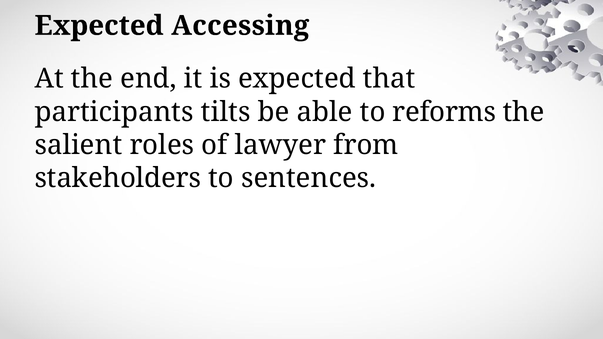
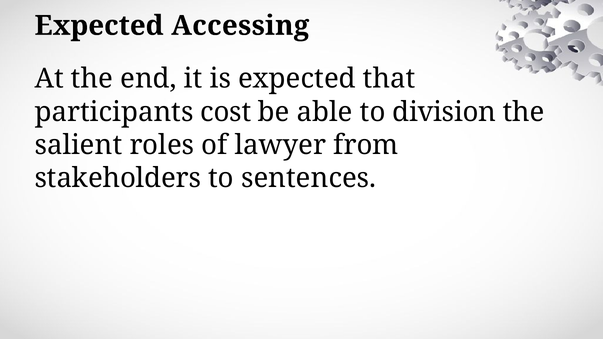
tilts: tilts -> cost (226, 112)
reforms: reforms -> division (444, 112)
